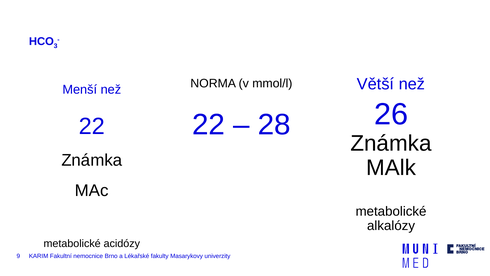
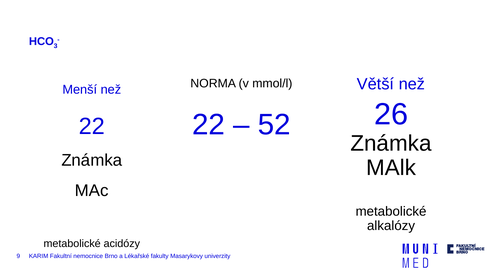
28: 28 -> 52 (274, 124)
